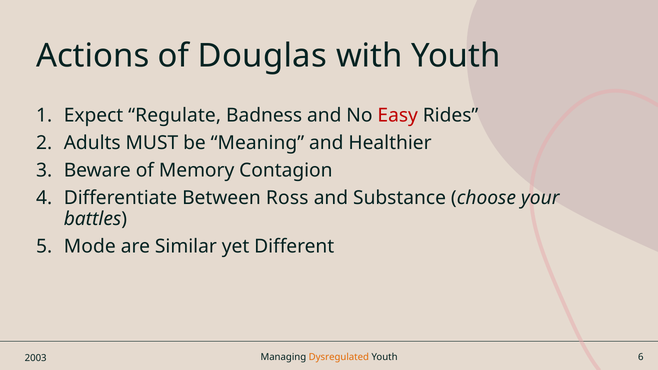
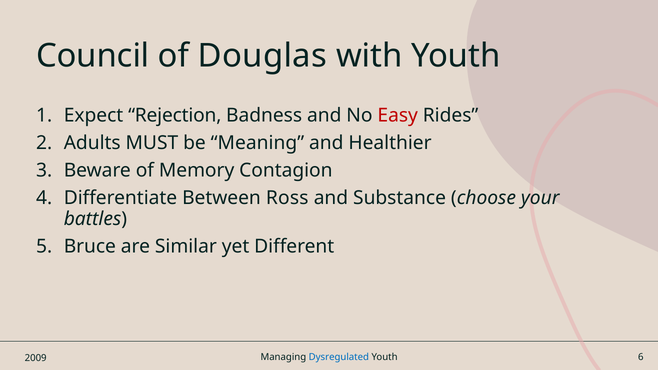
Actions: Actions -> Council (93, 56)
Regulate: Regulate -> Rejection (175, 115)
Mode: Mode -> Bruce (90, 246)
Dysregulated colour: orange -> blue (339, 357)
2003: 2003 -> 2009 (36, 358)
